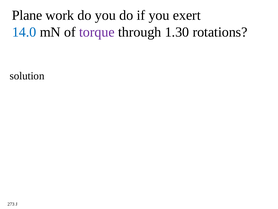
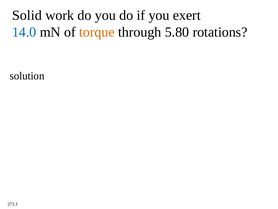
Plane: Plane -> Solid (27, 15)
torque colour: purple -> orange (97, 32)
1.30: 1.30 -> 5.80 (177, 32)
